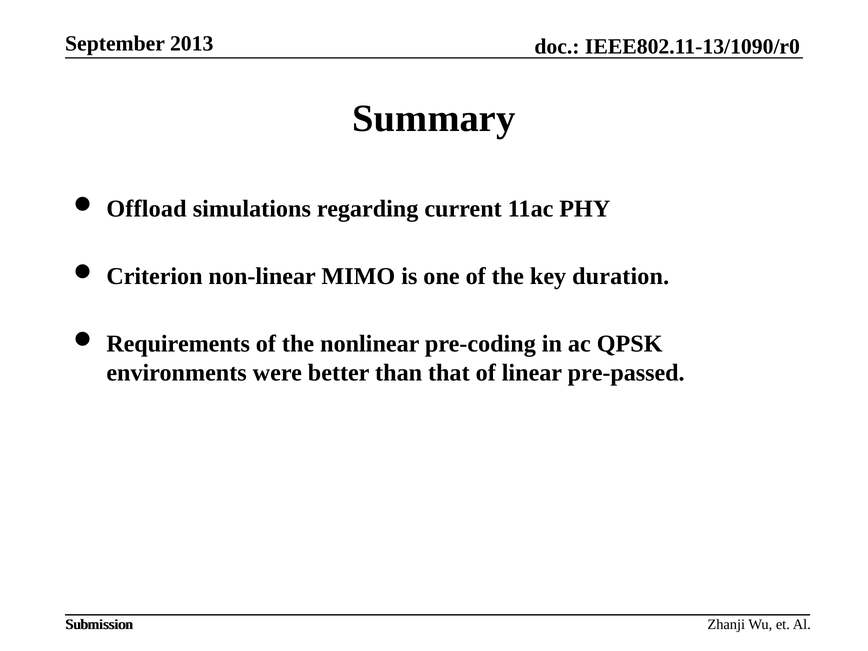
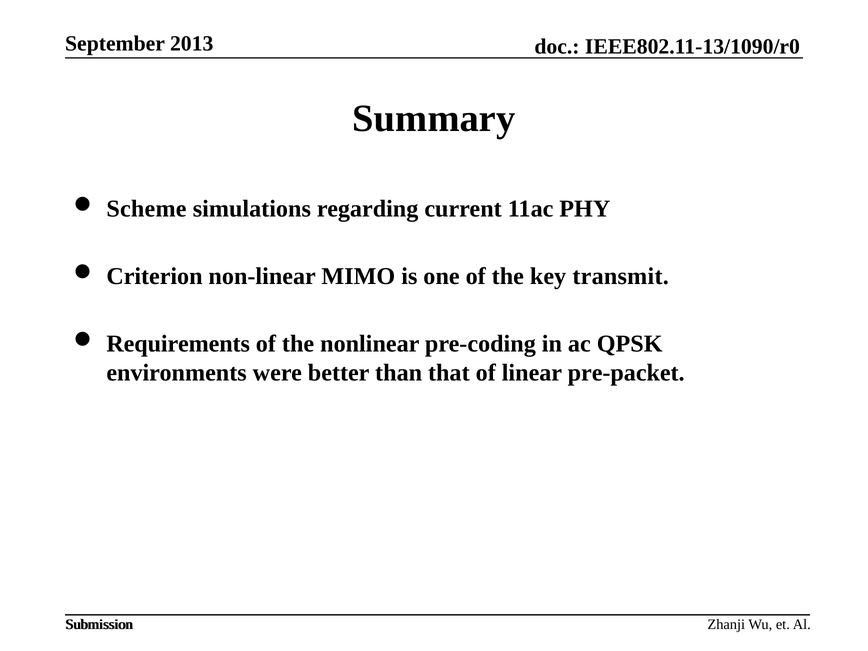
Offload: Offload -> Scheme (146, 209)
duration: duration -> transmit (621, 276)
pre-passed: pre-passed -> pre-packet (626, 373)
